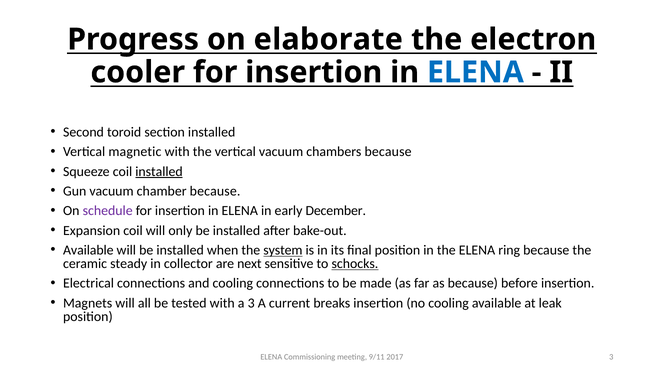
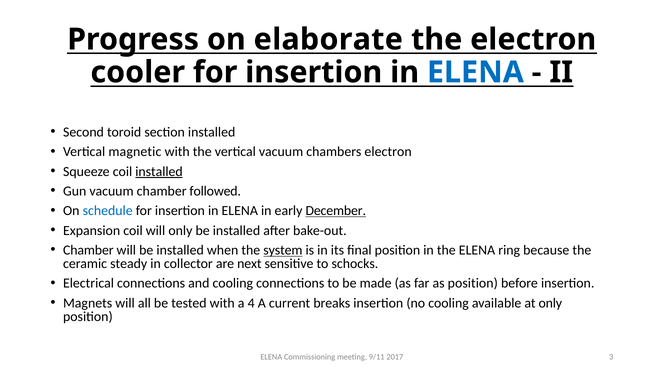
chambers because: because -> electron (388, 152)
chamber because: because -> followed (215, 191)
schedule colour: purple -> blue (108, 211)
December underline: none -> present (336, 211)
Available: Available -> Chamber (88, 250)
schocks underline: present -> none (355, 263)
as because: because -> position (473, 283)
a 3: 3 -> 4 (251, 303)
at leak: leak -> only (550, 303)
